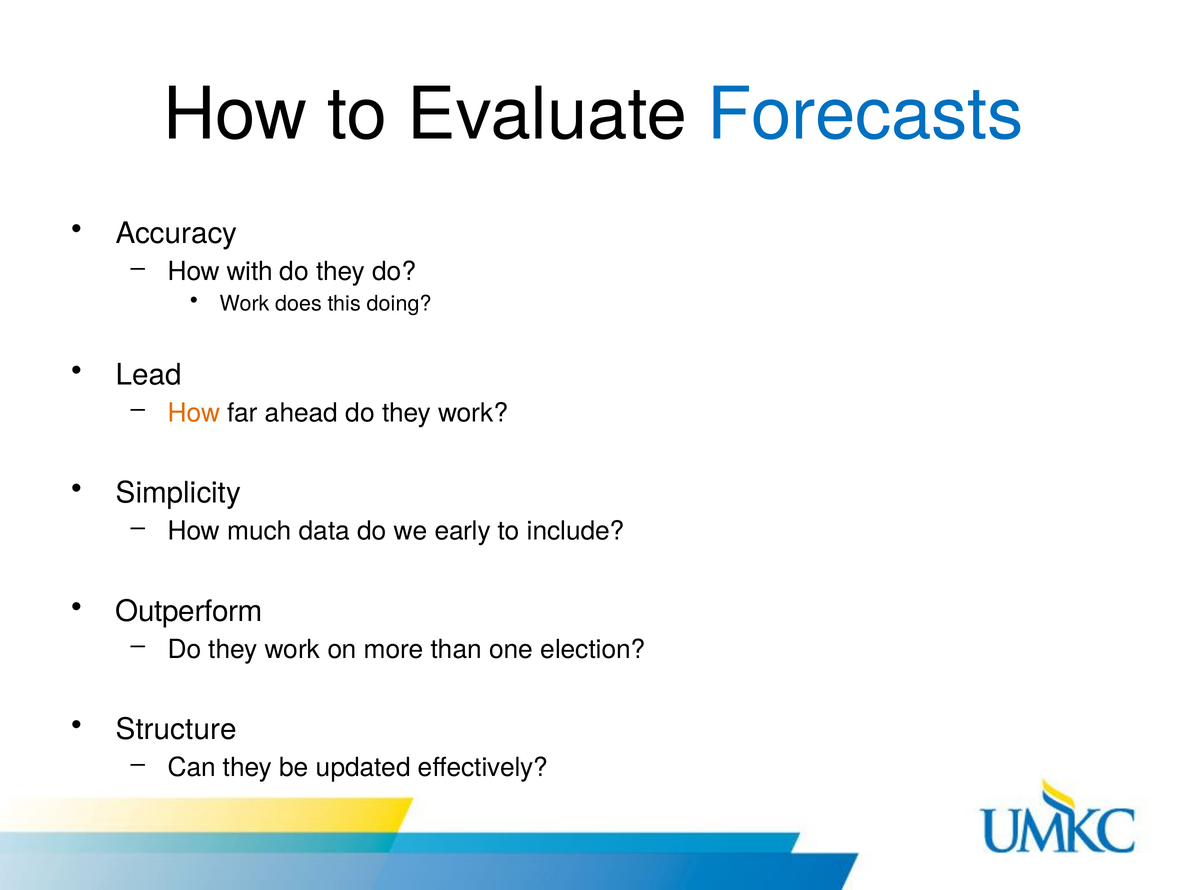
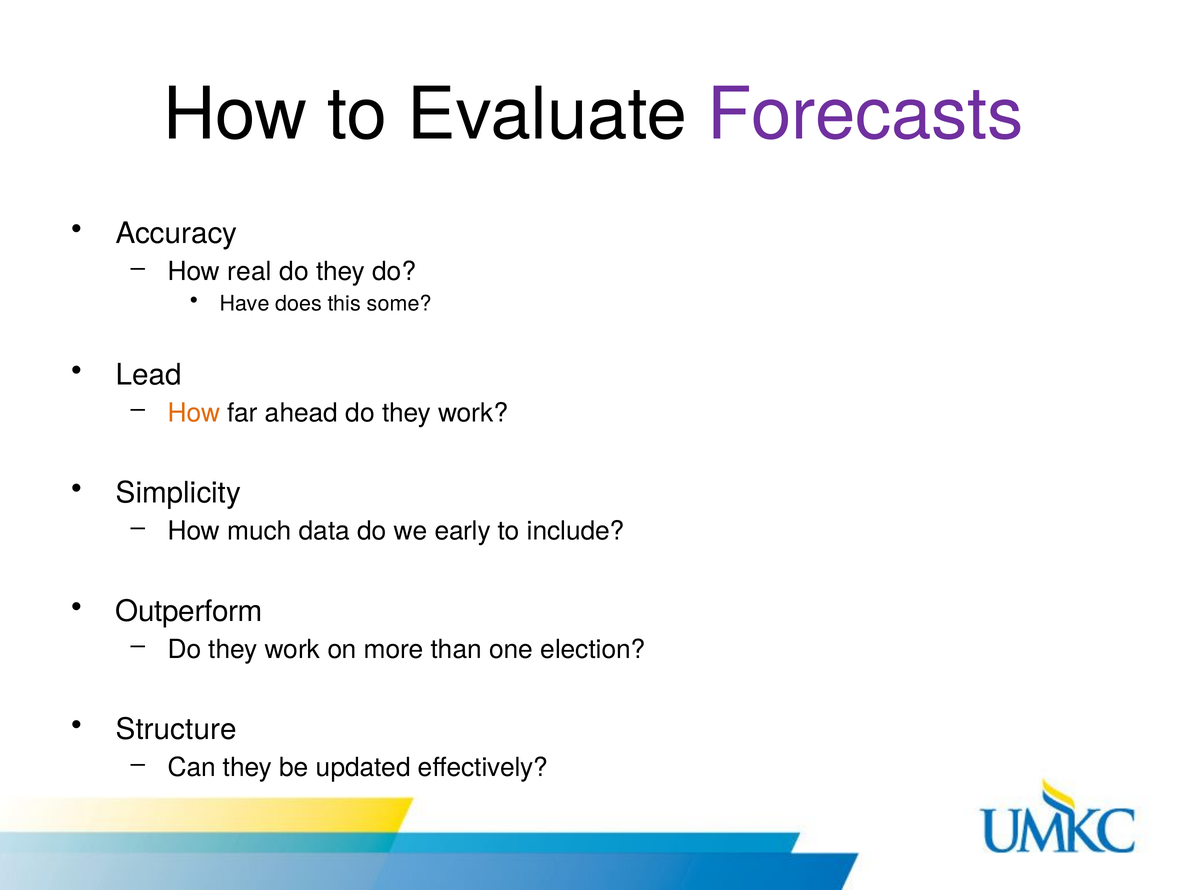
Forecasts colour: blue -> purple (865, 115)
with: with -> real (249, 272)
Work: Work -> Have (245, 304)
doing: doing -> some (399, 304)
